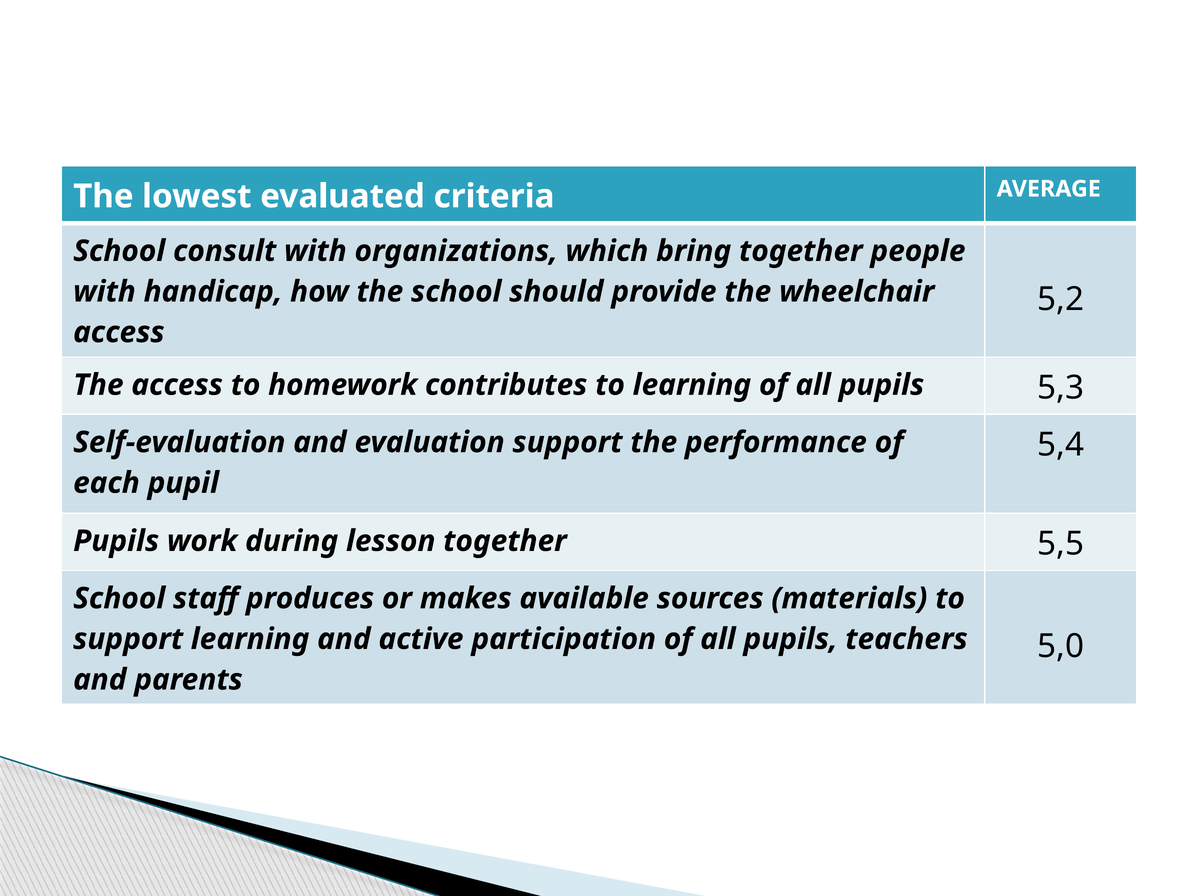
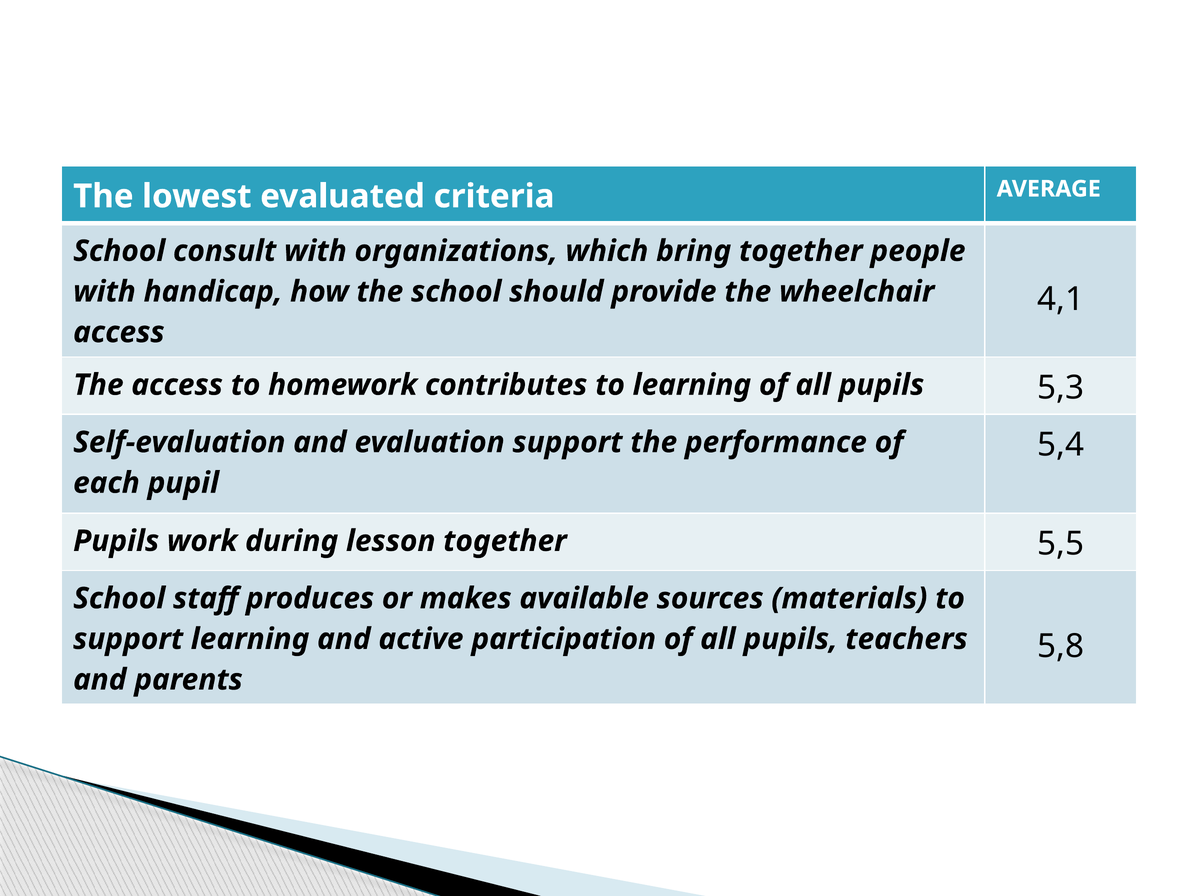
5,2: 5,2 -> 4,1 (1061, 299)
5,0: 5,0 -> 5,8 (1061, 647)
